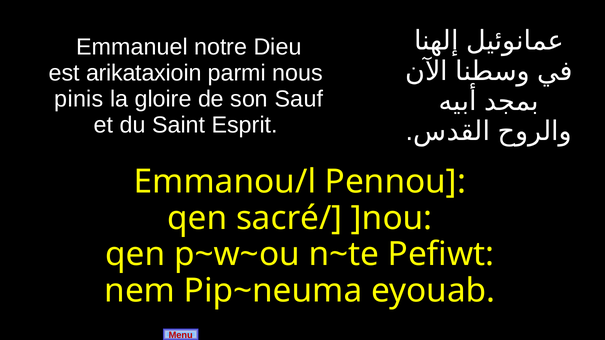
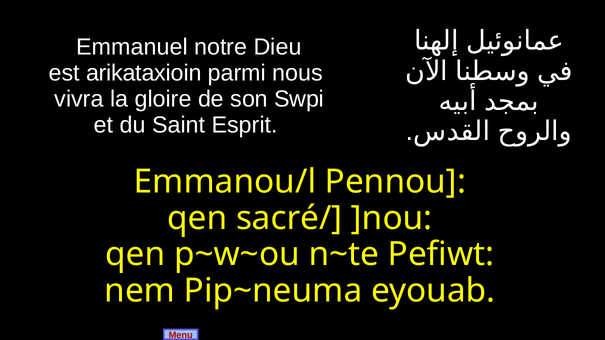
pinis: pinis -> vivra (79, 99)
Sauf: Sauf -> Swpi (299, 99)
